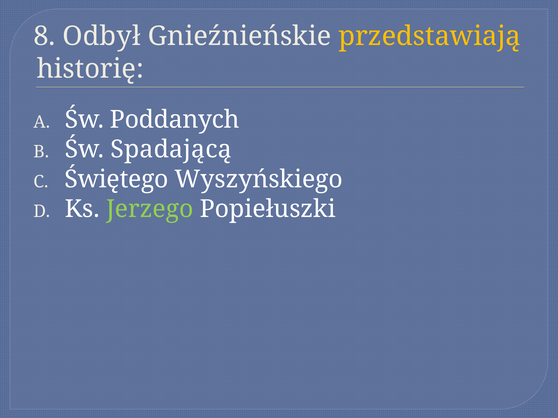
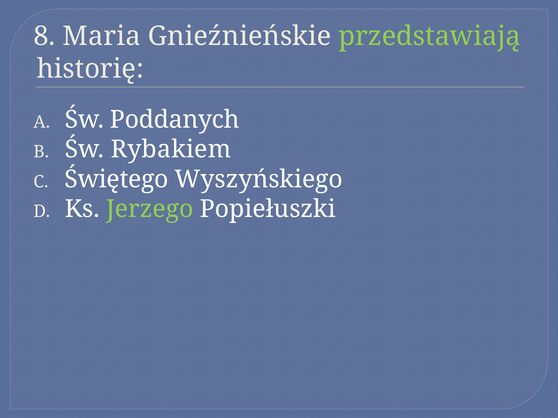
Odbył: Odbył -> Maria (102, 36)
przedstawiają colour: yellow -> light green (430, 36)
Spadającą: Spadającą -> Rybakiem (171, 150)
